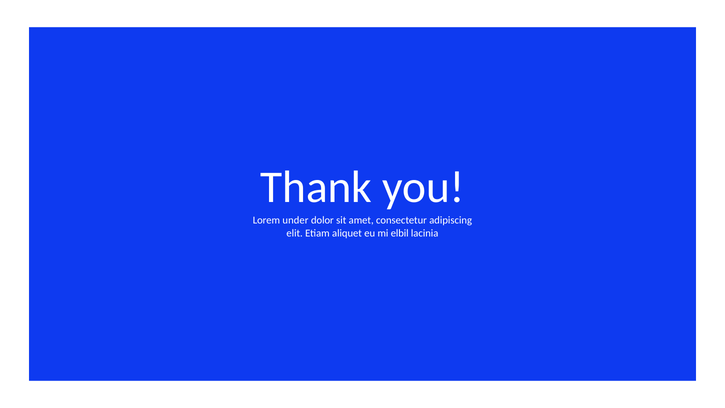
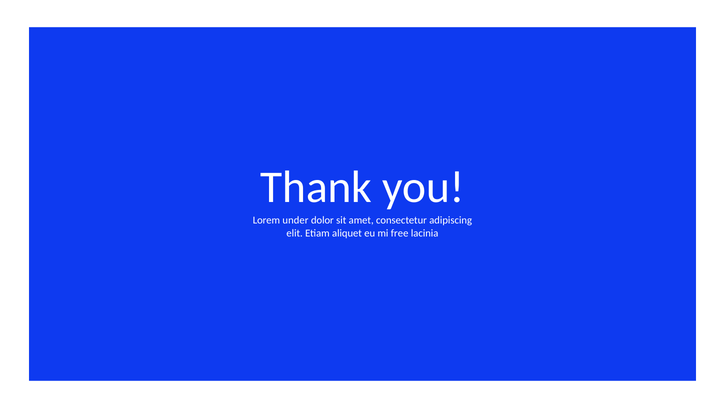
elbil: elbil -> free (400, 233)
